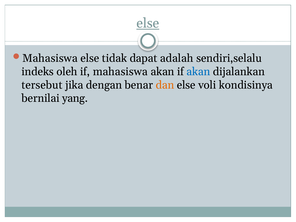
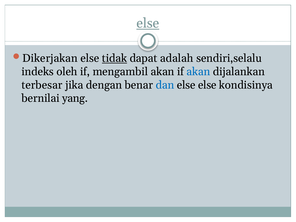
Mahasiswa: Mahasiswa -> Dikerjakan (50, 58)
tidak underline: none -> present (114, 58)
if mahasiswa: mahasiswa -> mengambil (120, 72)
tersebut: tersebut -> terbesar (42, 85)
dan colour: orange -> blue (165, 85)
else voli: voli -> else (207, 85)
